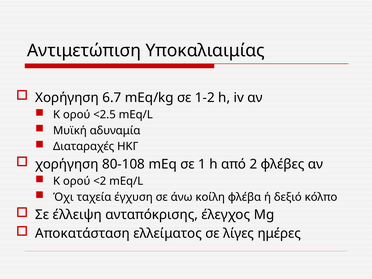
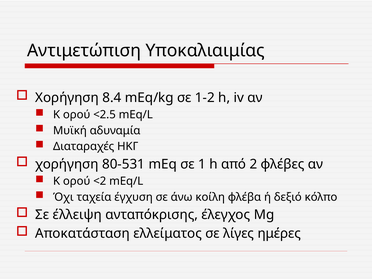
6.7: 6.7 -> 8.4 (112, 98)
80-108: 80-108 -> 80-531 (124, 164)
